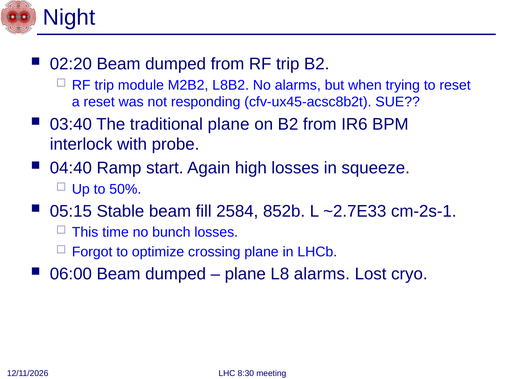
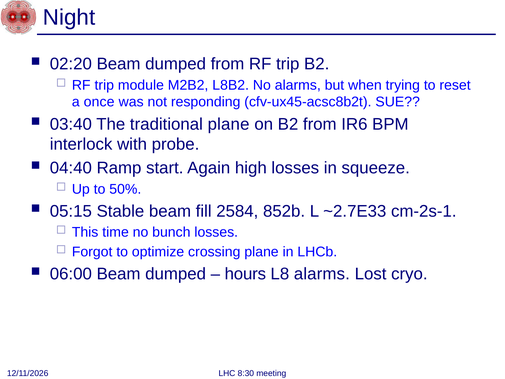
a reset: reset -> once (99, 102)
plane: plane -> hours (245, 274)
